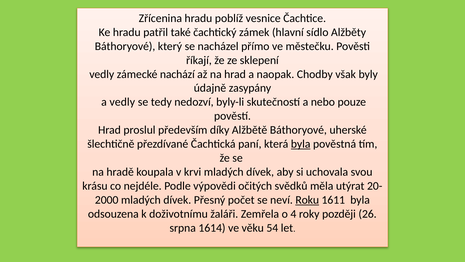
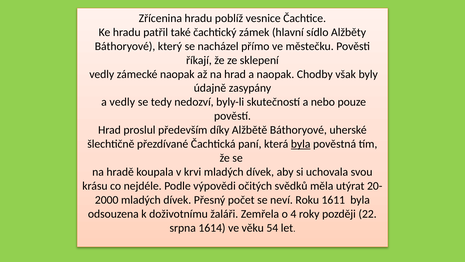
zámecké nachází: nachází -> naopak (177, 74)
Roku underline: present -> none (307, 200)
26: 26 -> 22 (368, 214)
